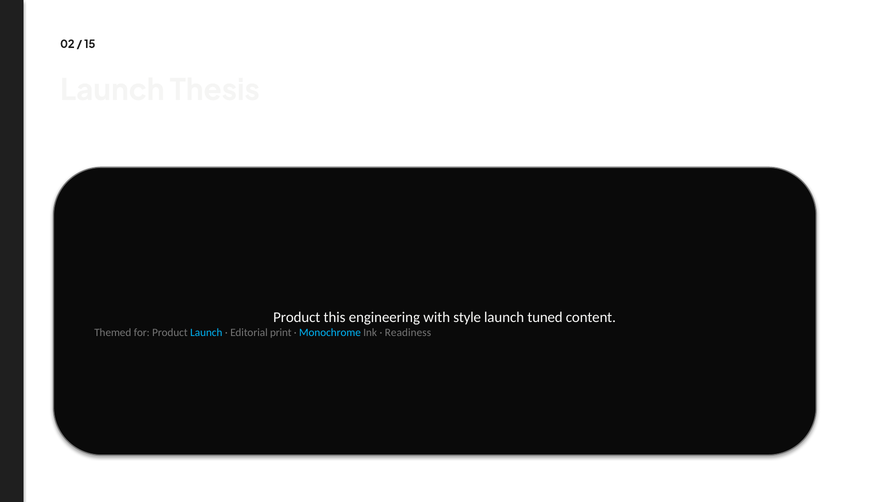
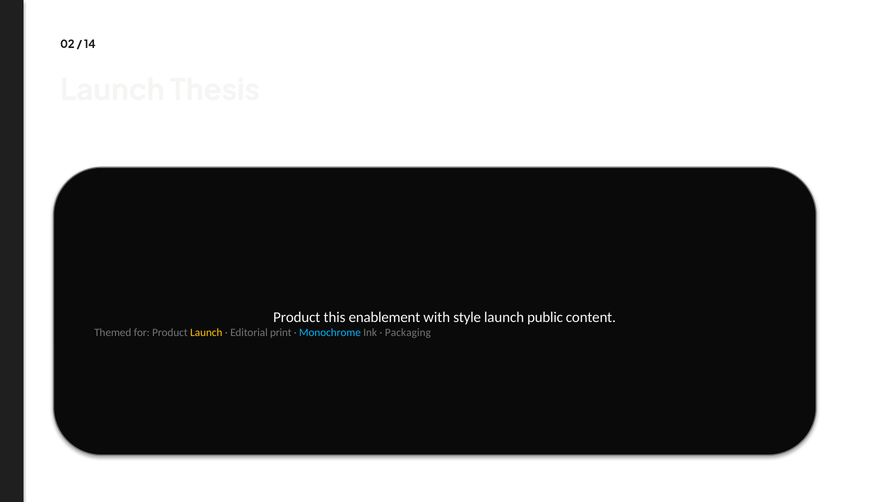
15: 15 -> 14 (90, 44)
engineering: engineering -> enablement (384, 317)
tuned: tuned -> public (545, 317)
Launch colour: light blue -> yellow (206, 332)
Readiness: Readiness -> Packaging (408, 332)
